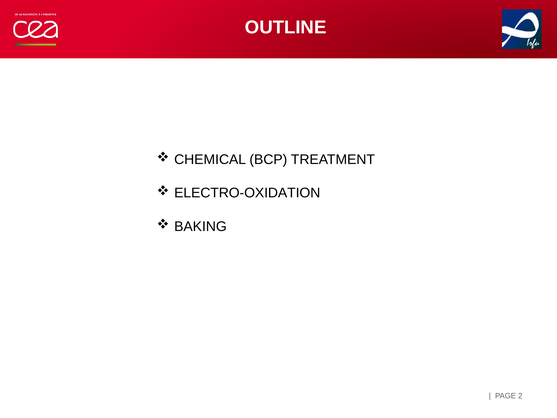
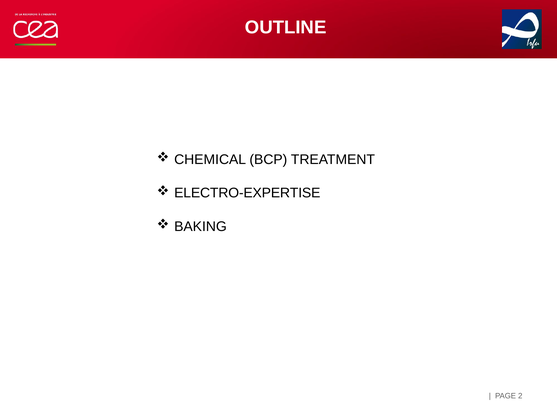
ELECTRO-OXIDATION: ELECTRO-OXIDATION -> ELECTRO-EXPERTISE (247, 193)
